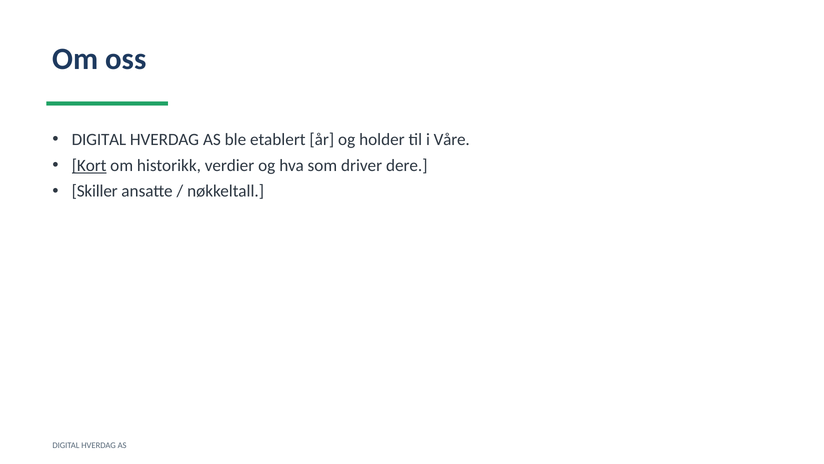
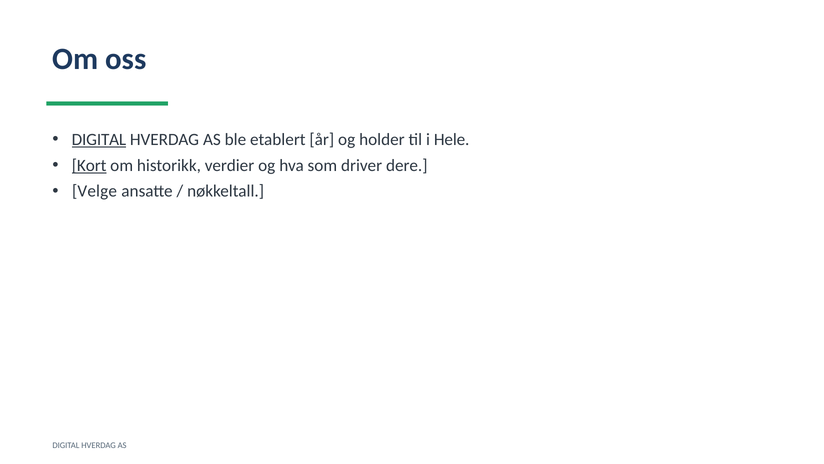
DIGITAL underline: none -> present (99, 140)
Våre: Våre -> Hele (452, 140)
Skiller: Skiller -> Velge (95, 191)
